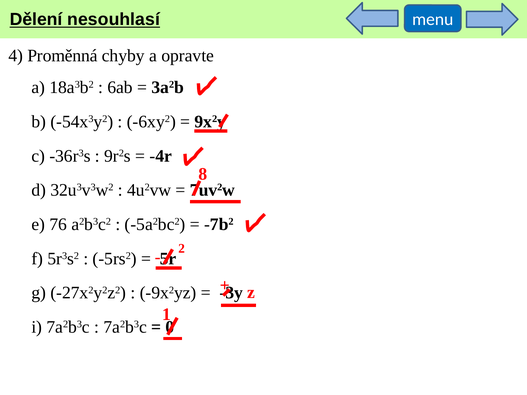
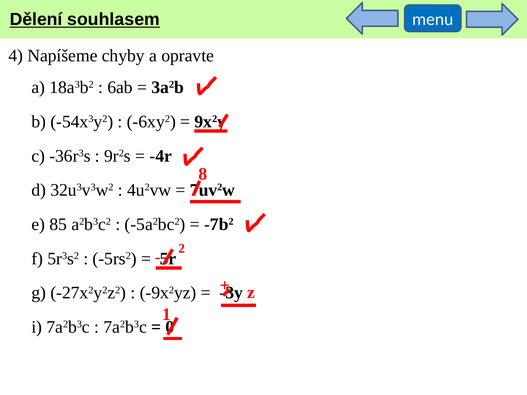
nesouhlasí: nesouhlasí -> souhlasem (114, 19)
Proměnná: Proměnná -> Napíšeme (62, 56)
76: 76 -> 85 (58, 225)
